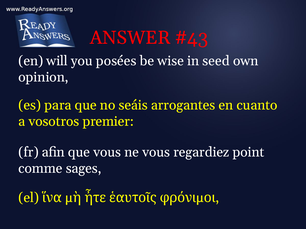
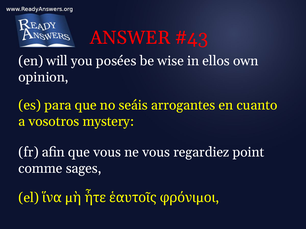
seed: seed -> ellos (216, 61)
premier: premier -> mystery (108, 122)
